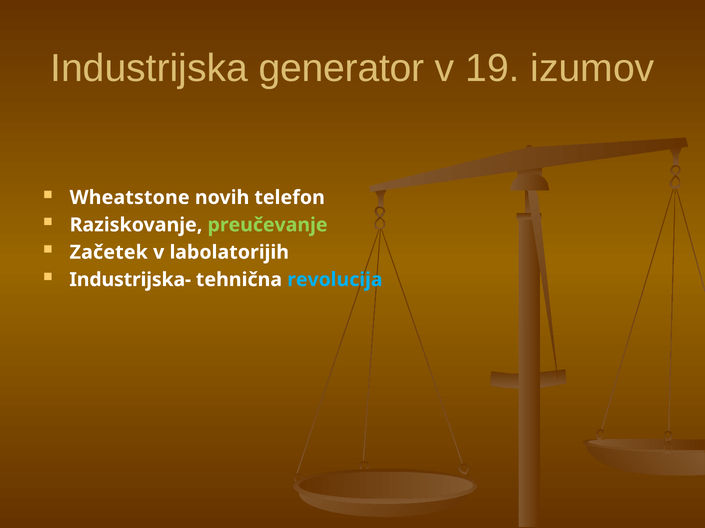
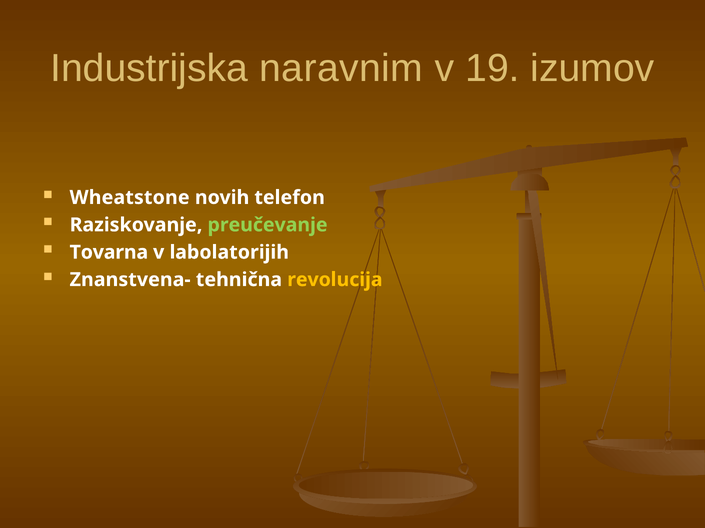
generator: generator -> naravnim (341, 68)
Začetek: Začetek -> Tovarna (109, 253)
Industrijska-: Industrijska- -> Znanstvena- (130, 280)
revolucija colour: light blue -> yellow (335, 280)
